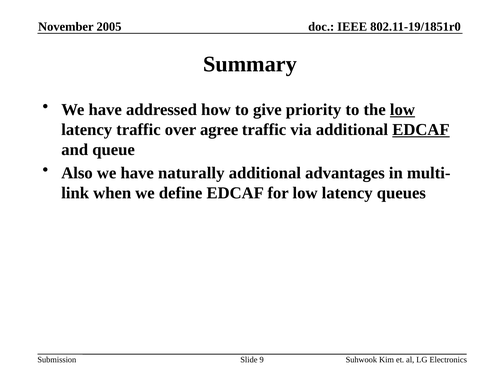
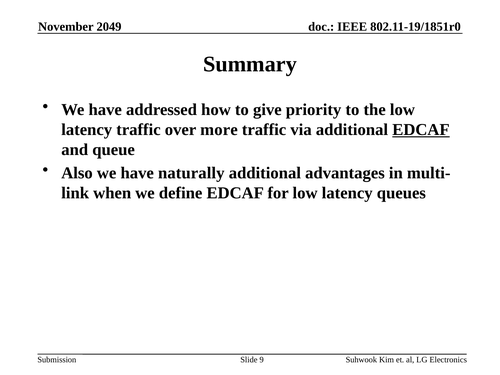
2005: 2005 -> 2049 (109, 27)
low underline: present -> none (402, 110)
agree: agree -> more (219, 130)
